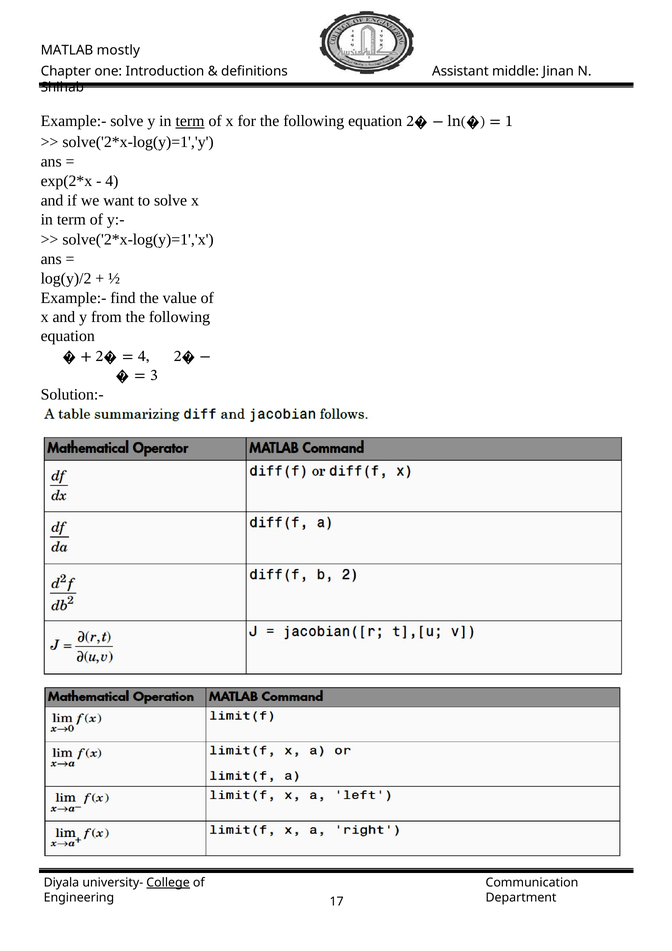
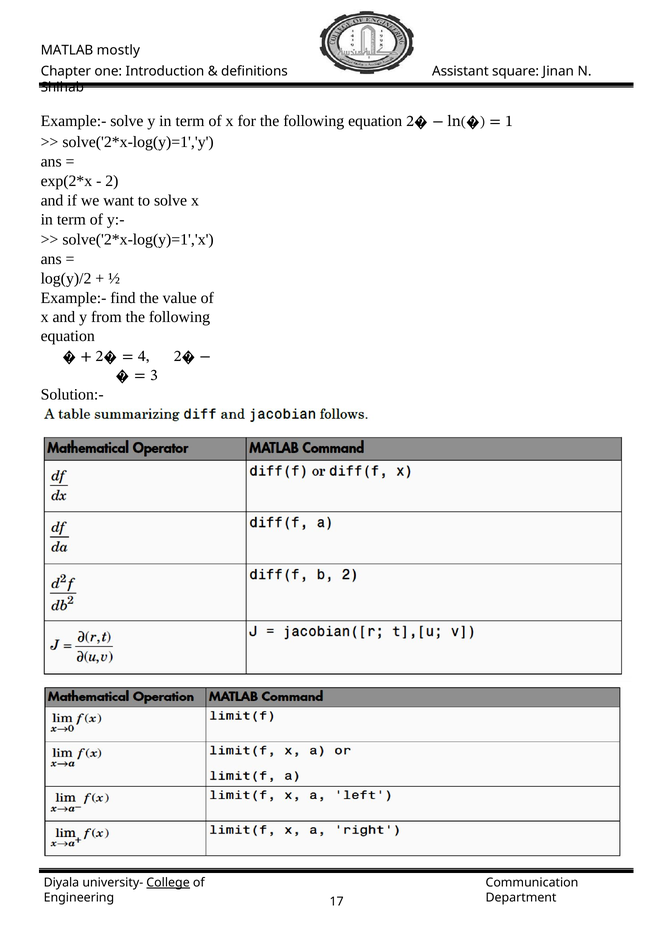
middle: middle -> square (516, 71)
term underline: present -> none (190, 121)
4: 4 -> 2 (112, 181)
